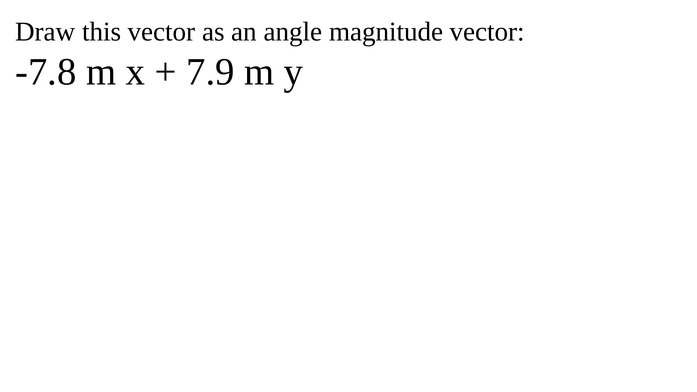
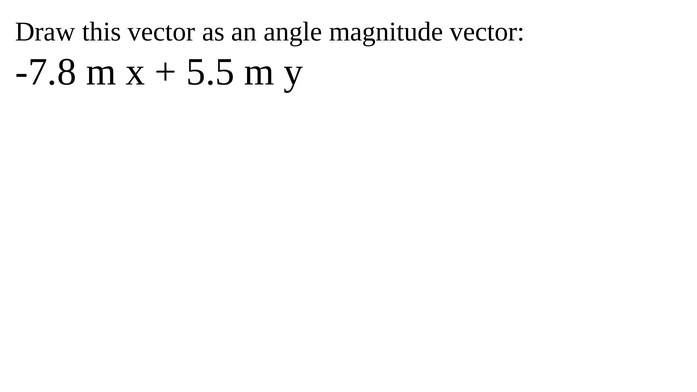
7.9: 7.9 -> 5.5 (210, 72)
